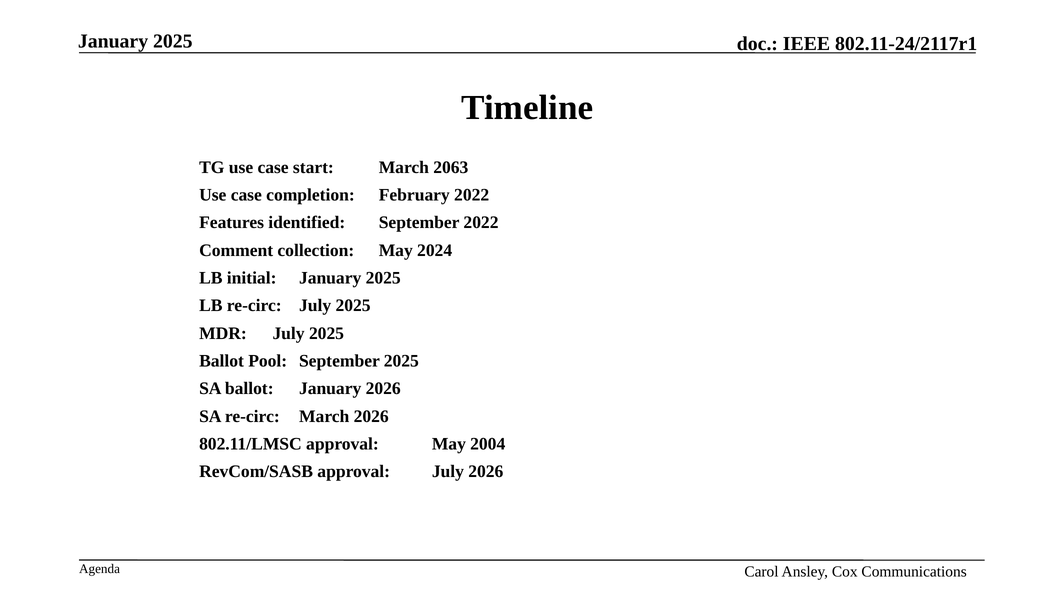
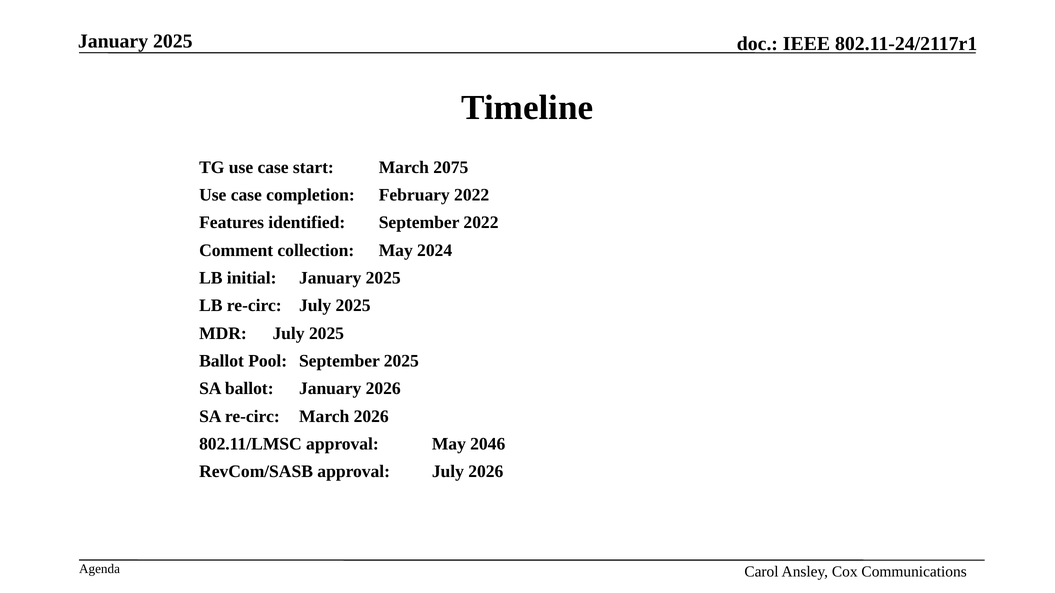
2063: 2063 -> 2075 (451, 167)
2004: 2004 -> 2046 (488, 444)
